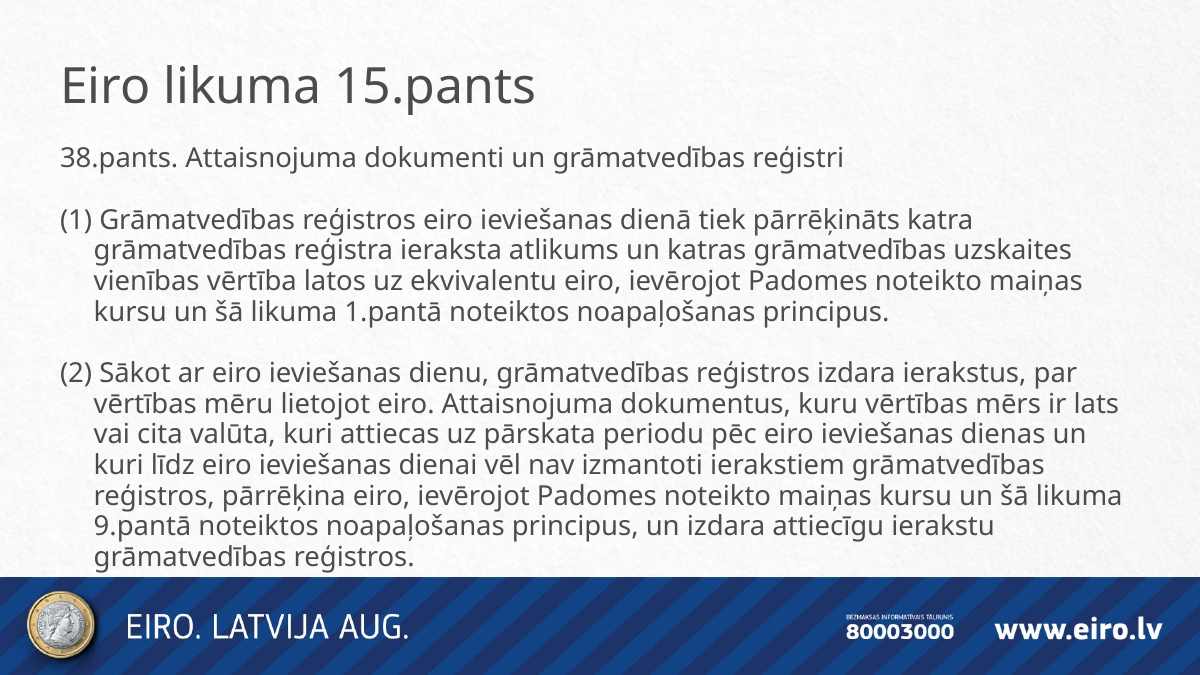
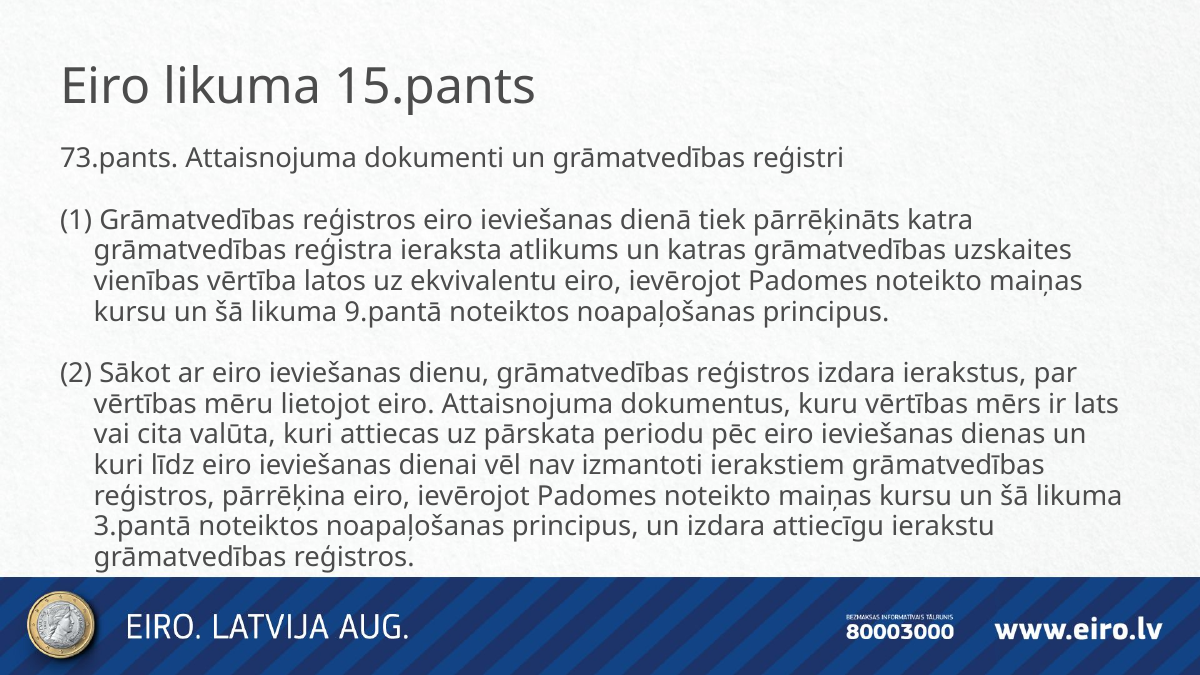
38.pants: 38.pants -> 73.pants (119, 159)
1.pantā: 1.pantā -> 9.pantā (393, 312)
9.pantā: 9.pantā -> 3.pantā (143, 527)
